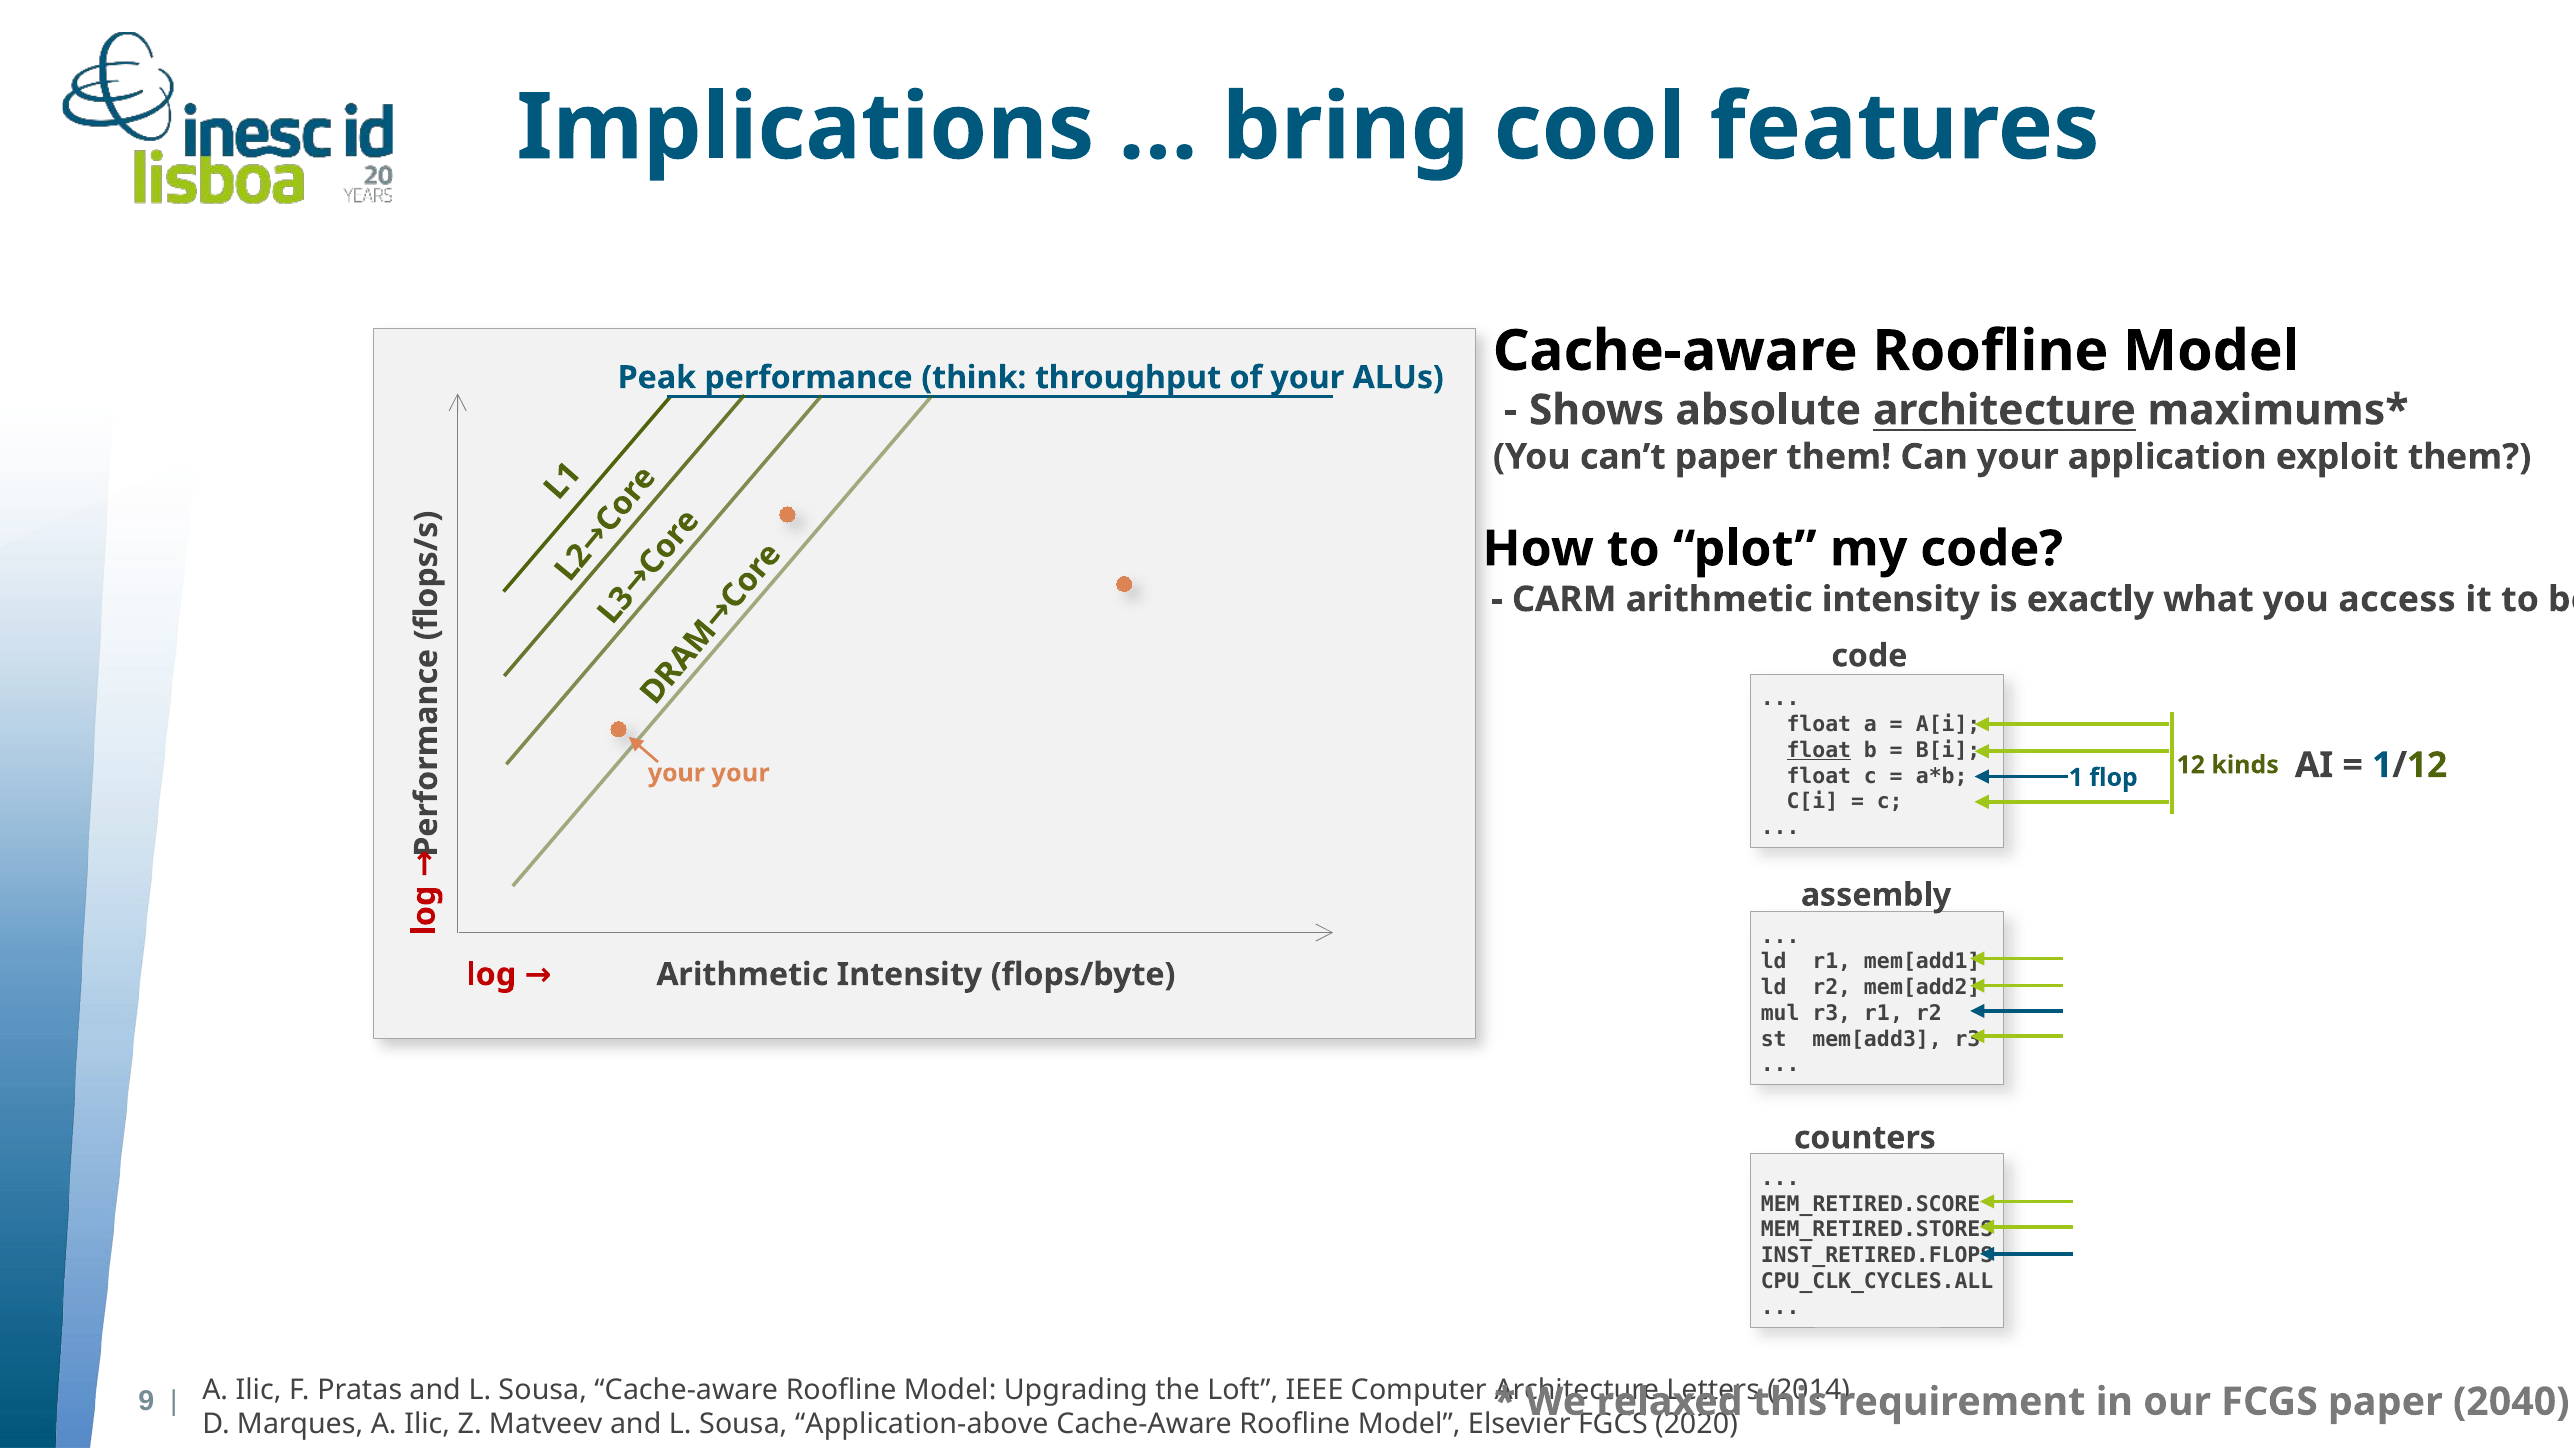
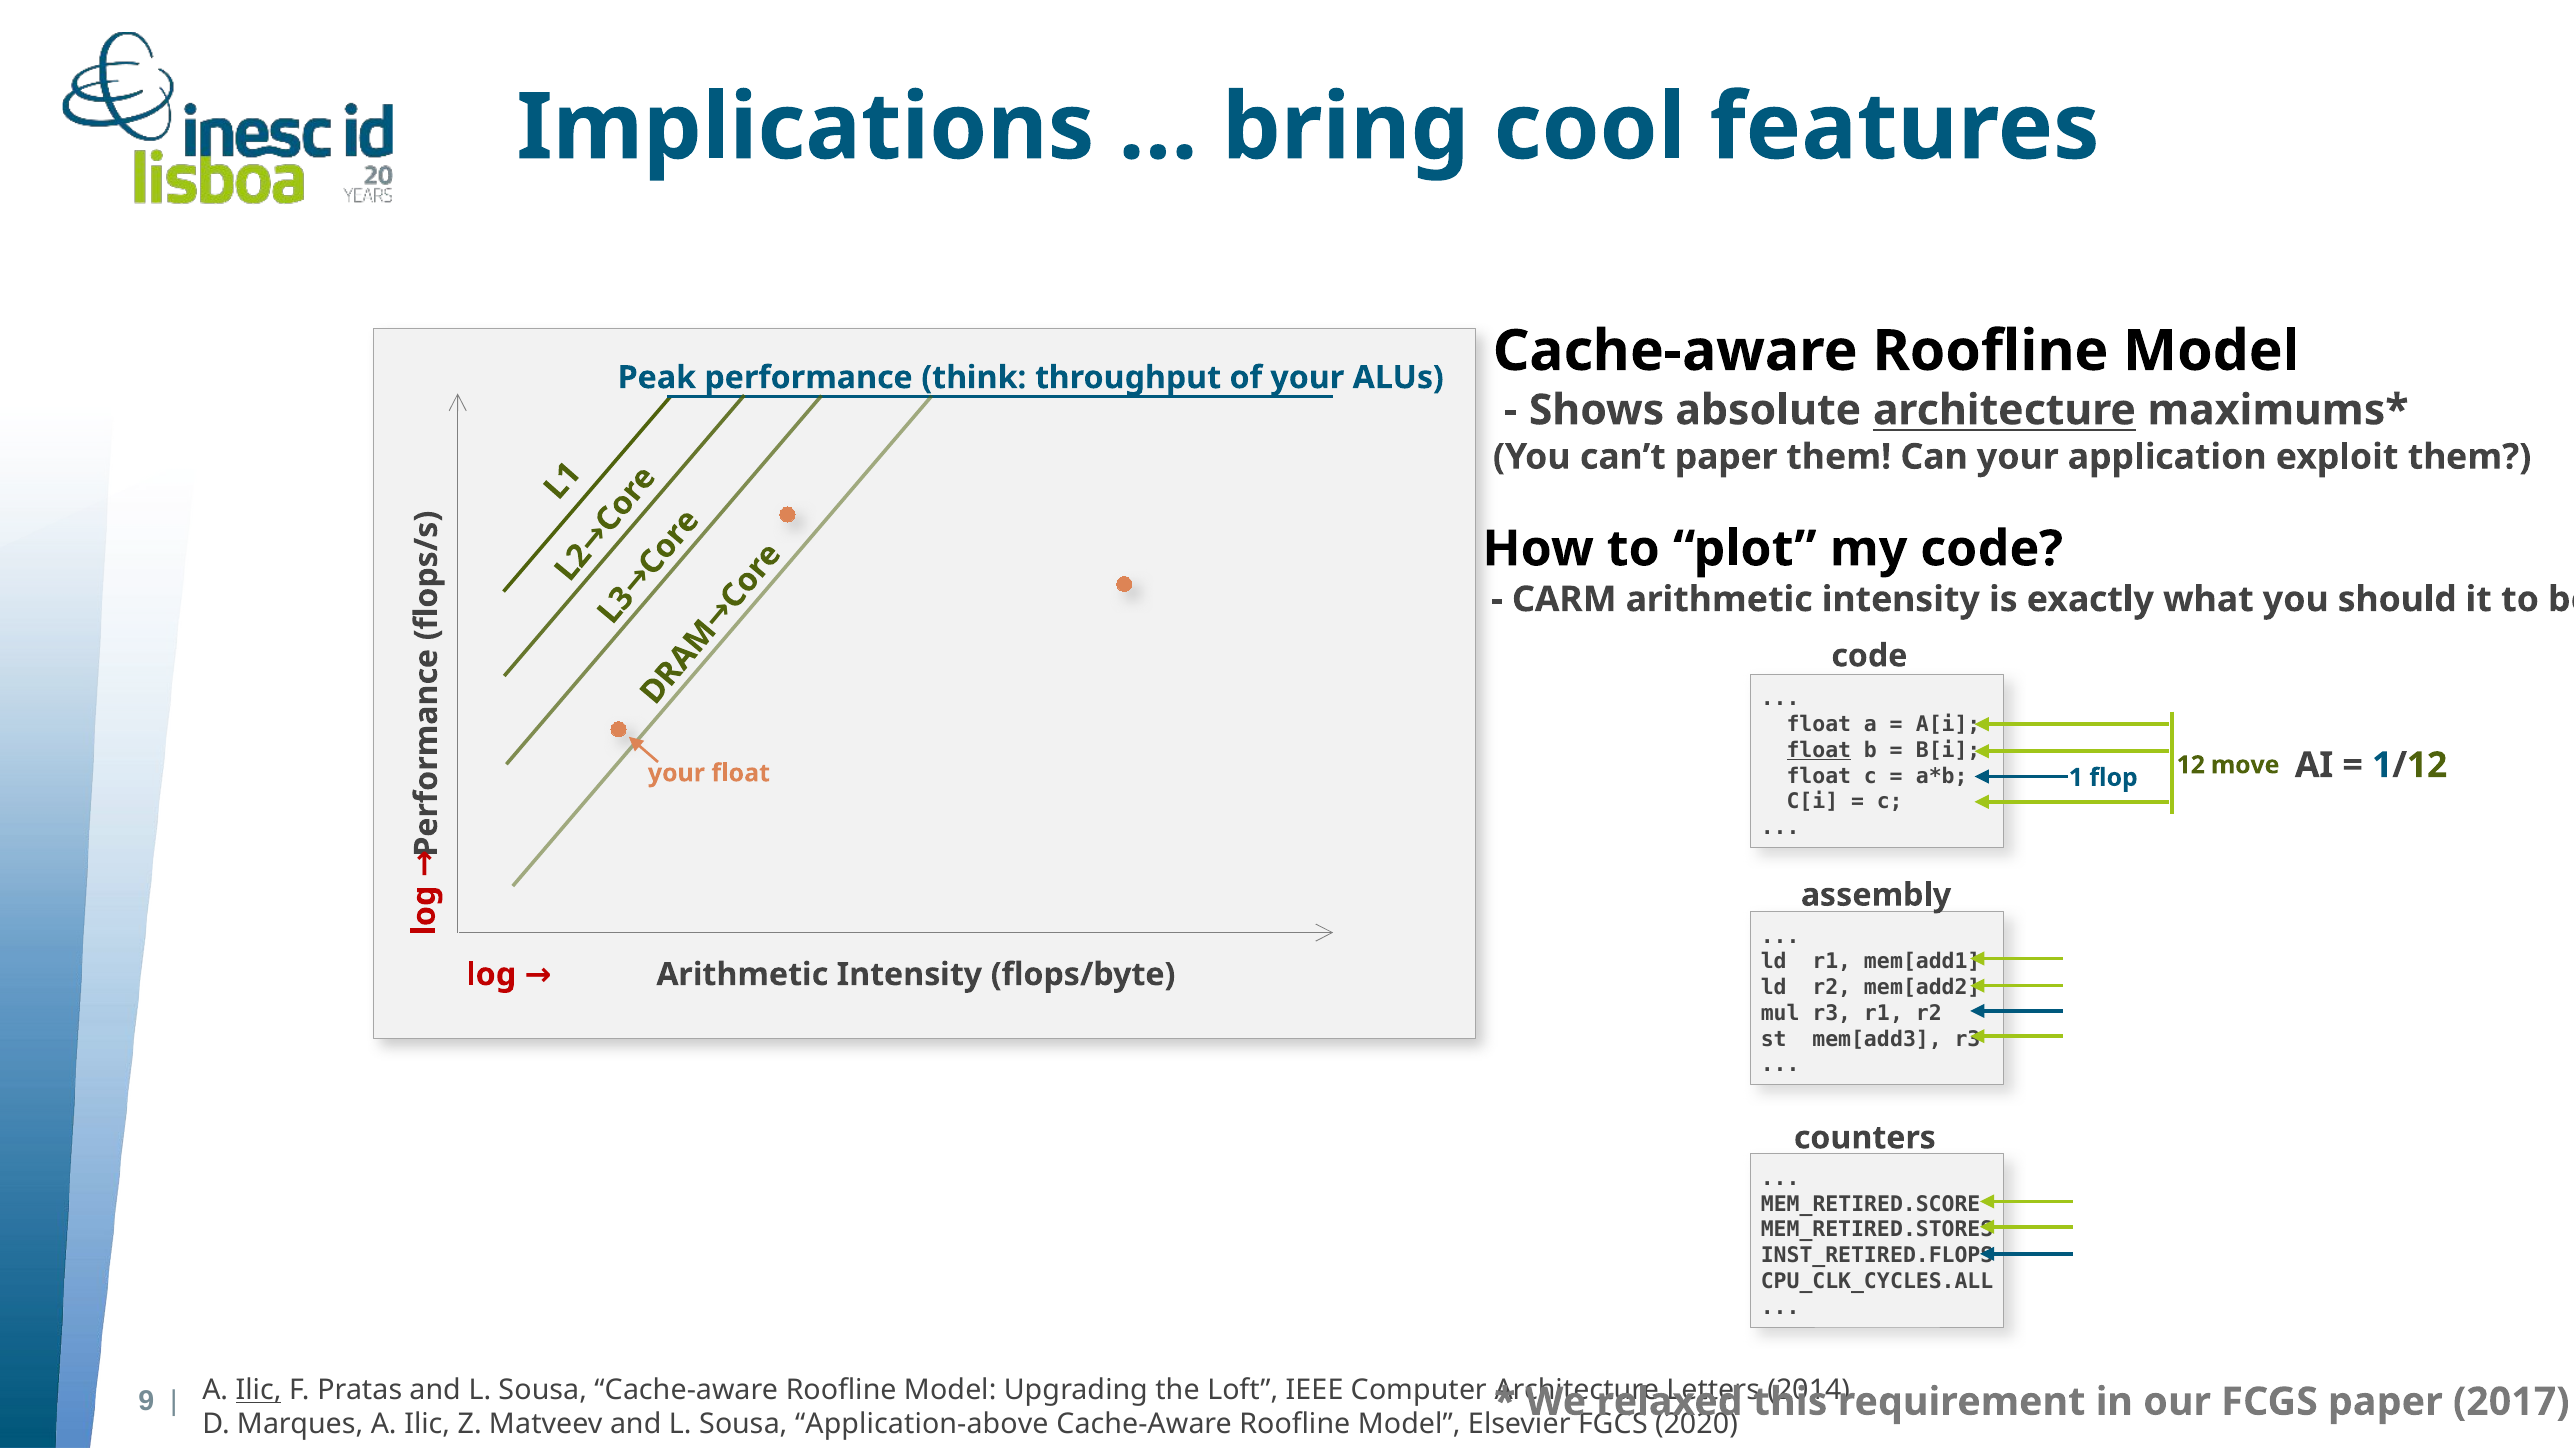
access: access -> should (2397, 599)
kinds: kinds -> move (2245, 765)
your your: your -> float (741, 773)
Ilic underline: none -> present (259, 1390)
2040: 2040 -> 2017 (2511, 1402)
